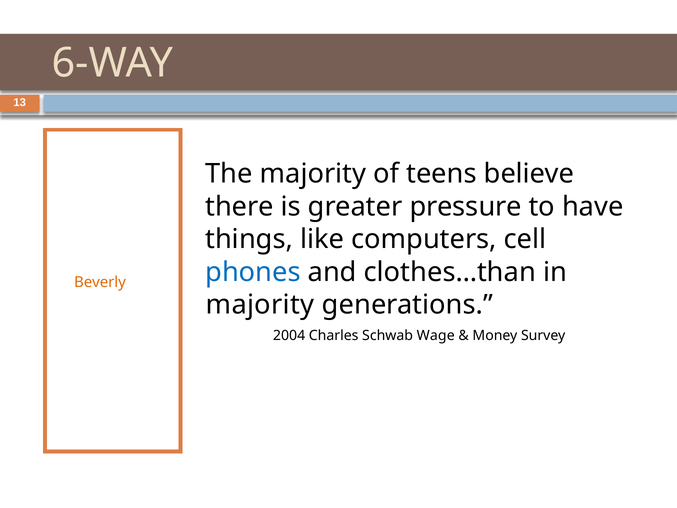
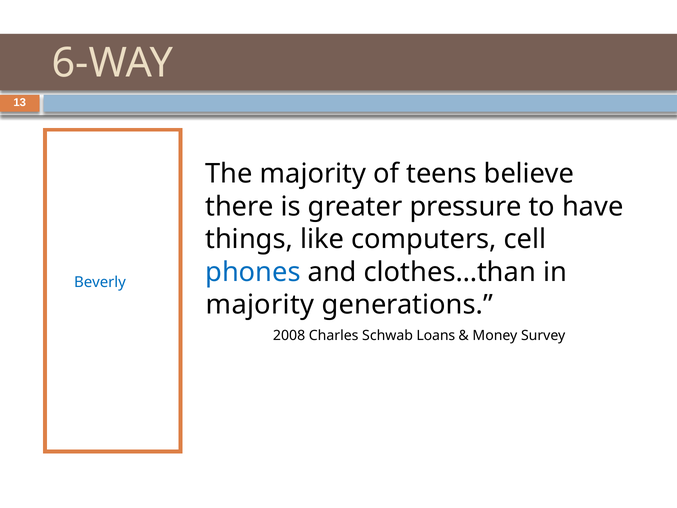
Beverly colour: orange -> blue (100, 282)
2004: 2004 -> 2008 (289, 335)
Wage: Wage -> Loans (436, 335)
